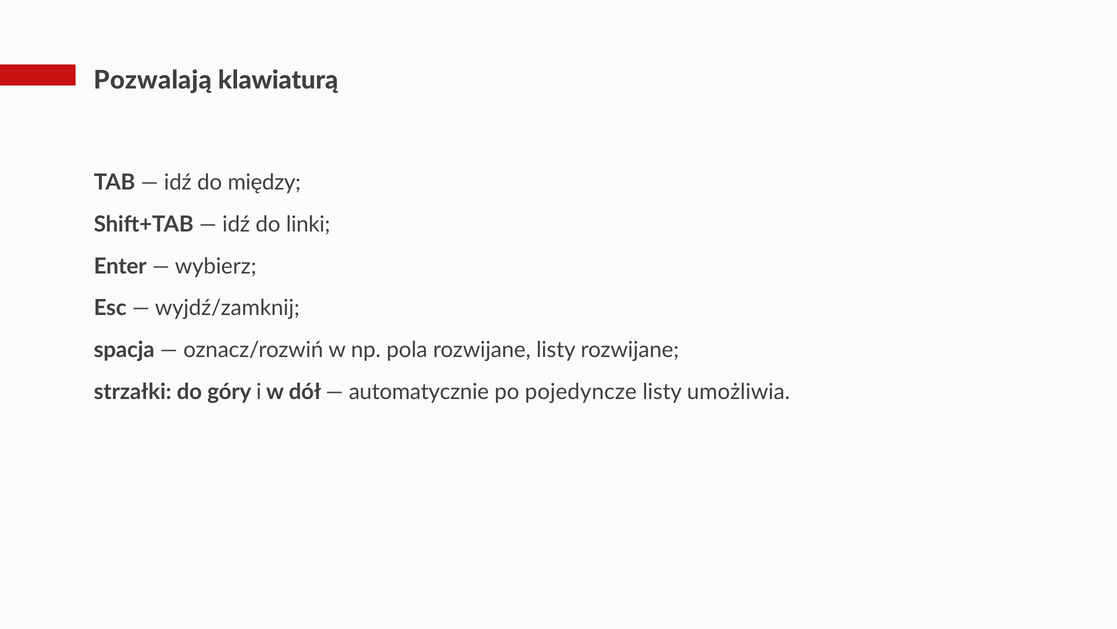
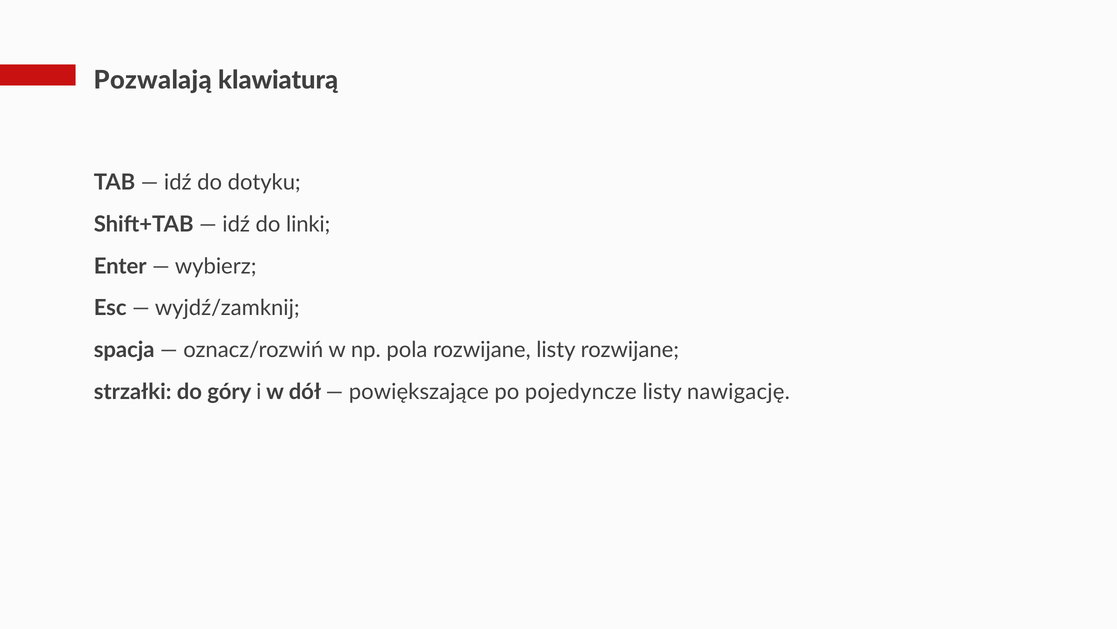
między: między -> dotyku (264, 182)
automatycznie: automatycznie -> powiększające (419, 391)
umożliwia: umożliwia -> nawigację (738, 391)
